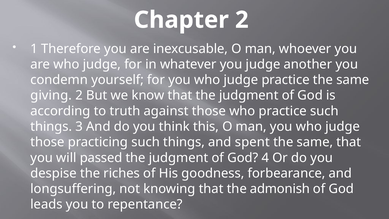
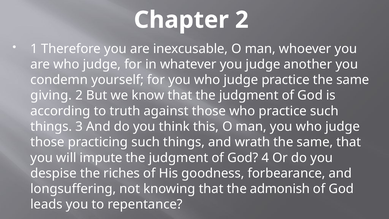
spent: spent -> wrath (252, 142)
passed: passed -> impute (101, 158)
